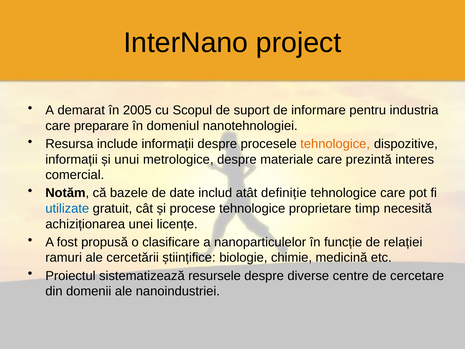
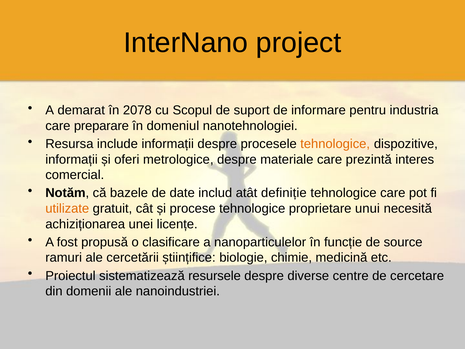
2005: 2005 -> 2078 (137, 110)
unui: unui -> oferi (127, 159)
utilizate colour: blue -> orange (67, 208)
timp: timp -> unui (367, 208)
relației: relației -> source (403, 242)
